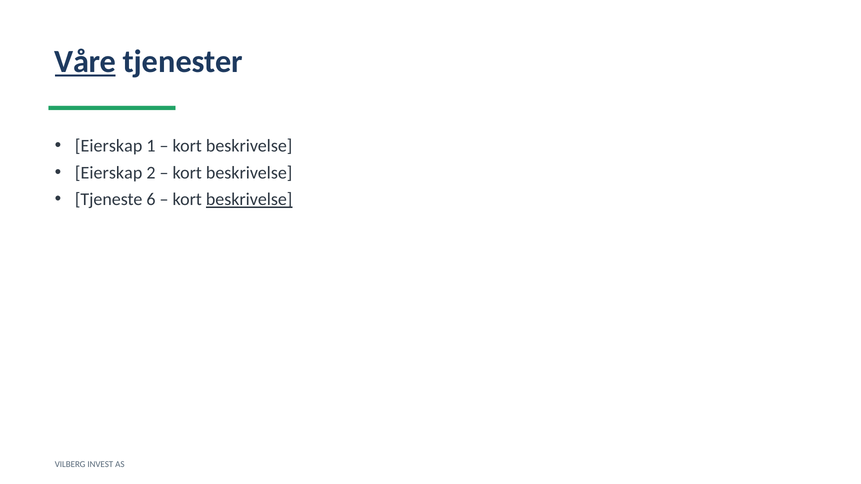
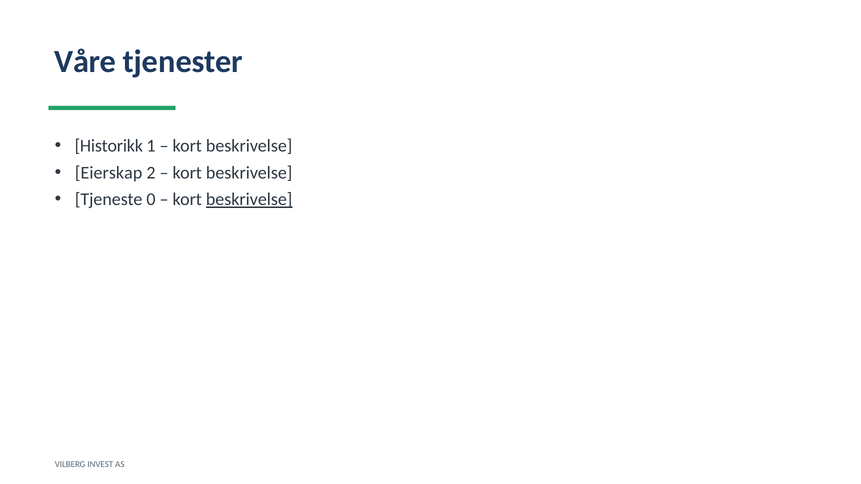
Våre underline: present -> none (85, 61)
Eierskap: Eierskap -> Historikk (109, 146)
6: 6 -> 0 (151, 200)
